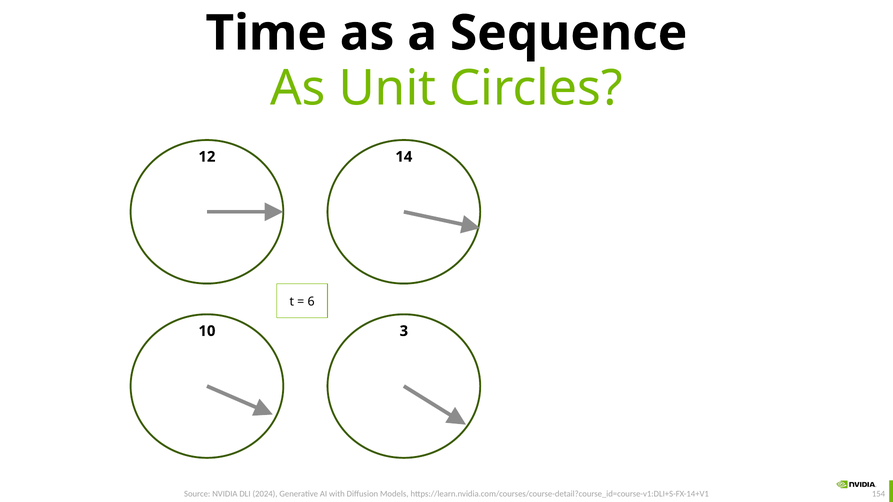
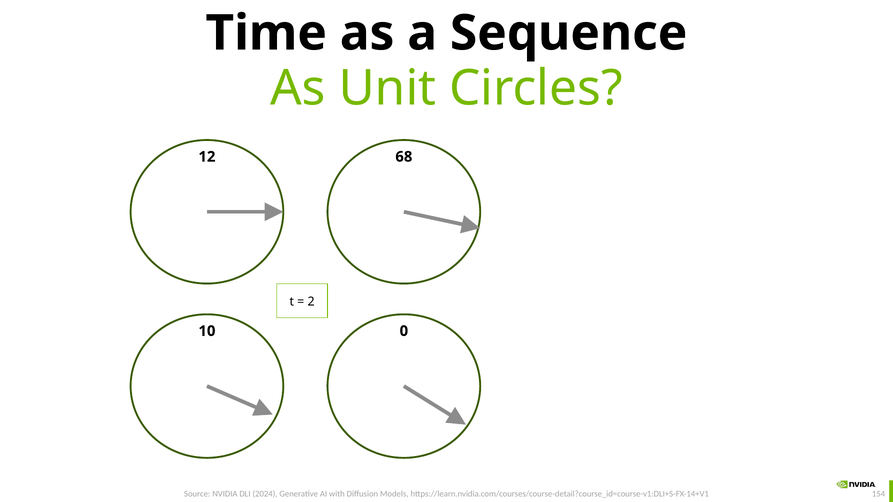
14: 14 -> 68 (404, 157)
6: 6 -> 2 (311, 302)
3: 3 -> 0 (404, 331)
